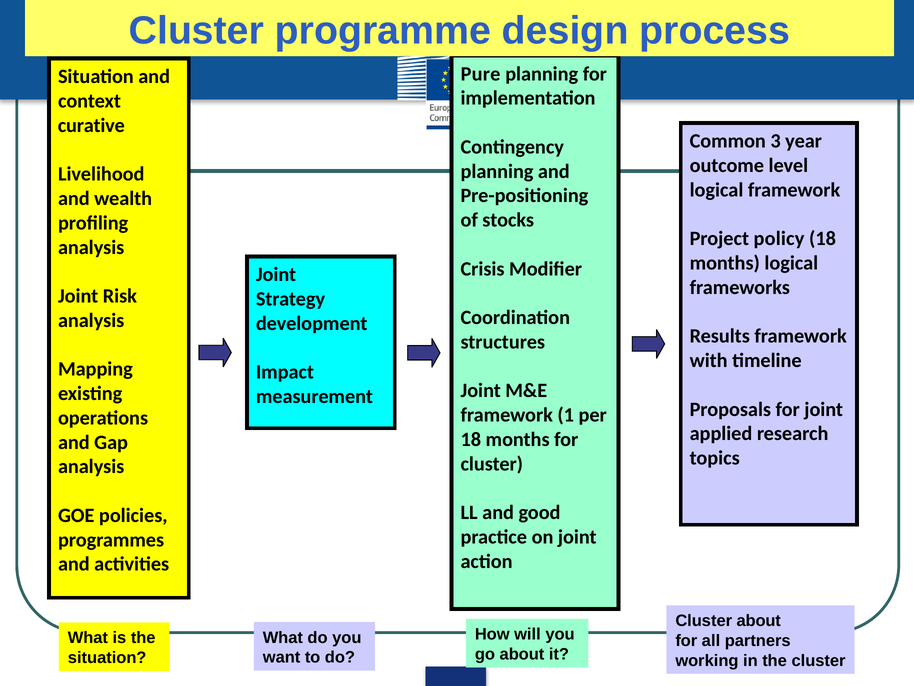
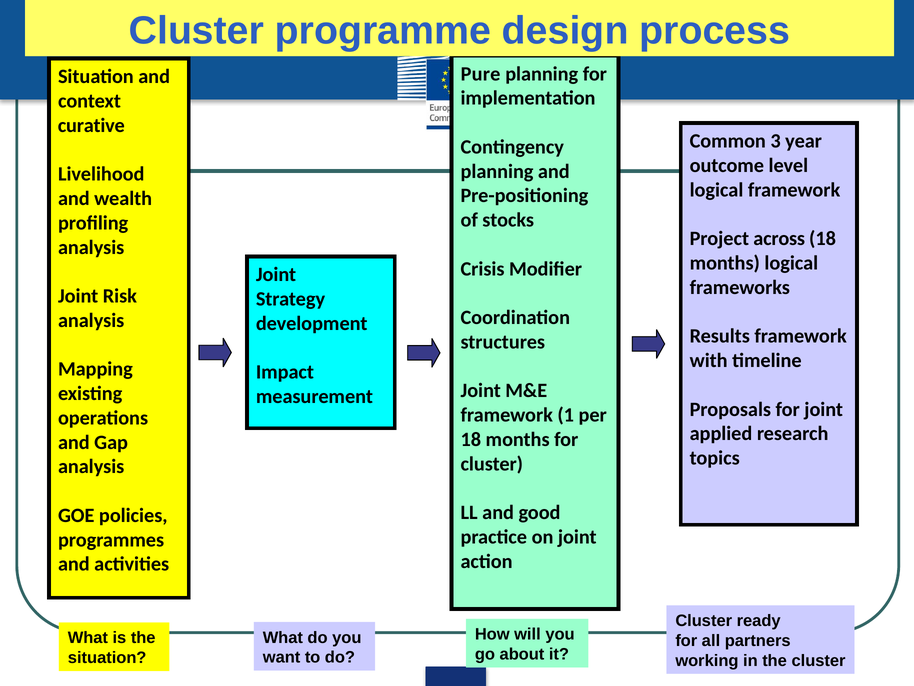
policy: policy -> across (779, 239)
Cluster about: about -> ready (759, 620)
